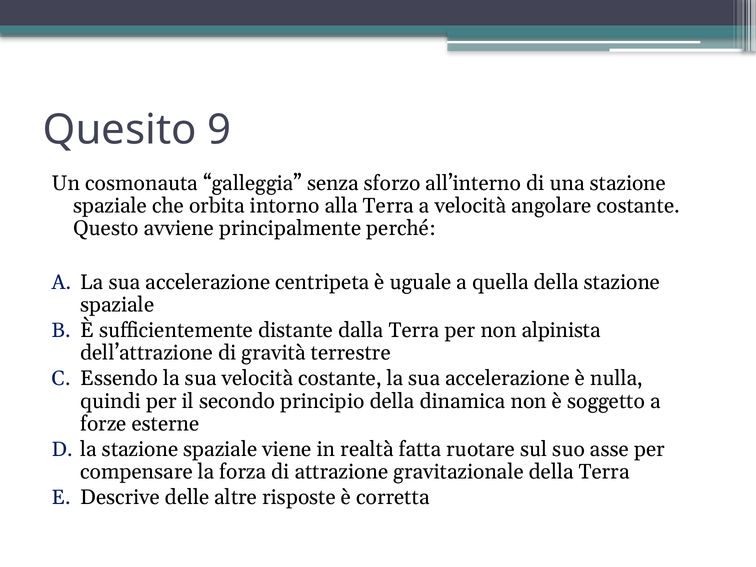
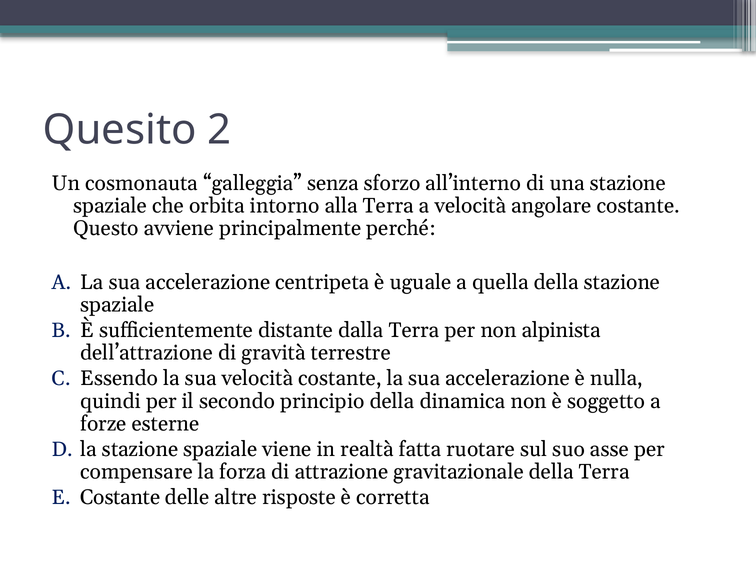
9: 9 -> 2 (219, 130)
Descrive: Descrive -> Costante (120, 498)
